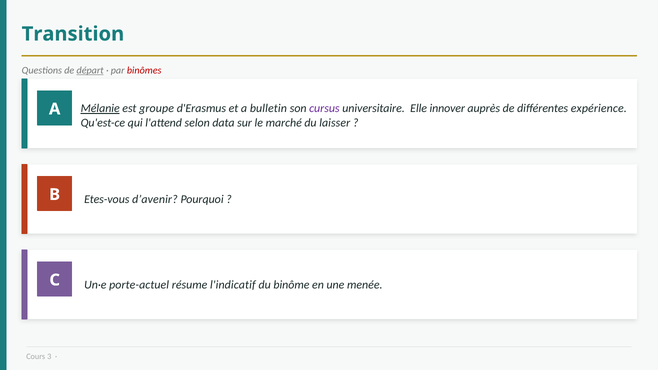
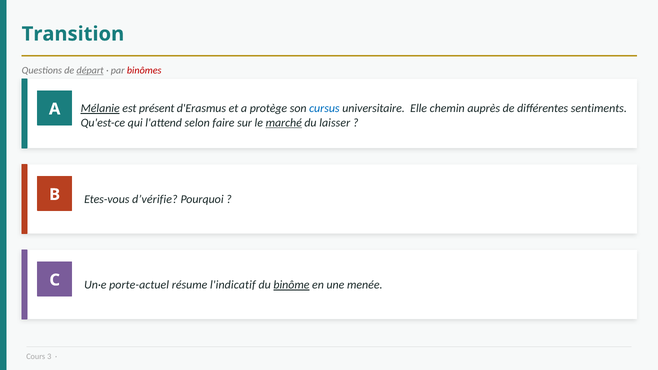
groupe: groupe -> présent (157, 108)
bulletin: bulletin -> protège (268, 108)
cursus colour: purple -> blue (324, 108)
innover: innover -> chemin (447, 108)
expérience: expérience -> sentiments (599, 108)
data: data -> faire (223, 123)
marché underline: none -> present (284, 123)
d’avenir: d’avenir -> d’vérifie (155, 200)
binôme underline: none -> present (291, 285)
